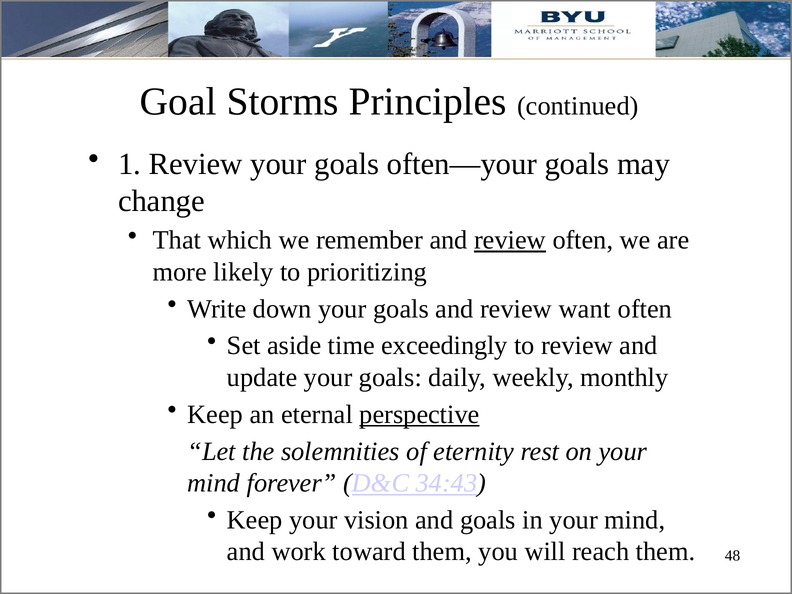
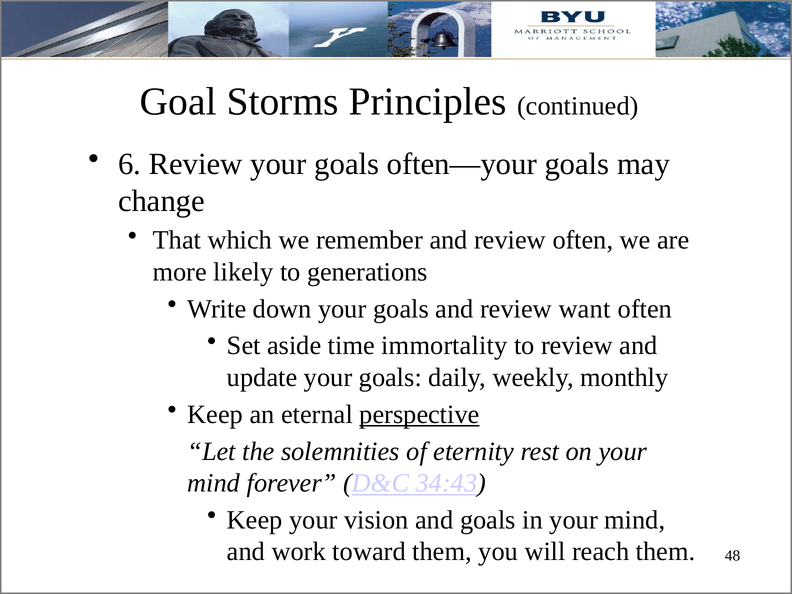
1: 1 -> 6 (130, 164)
review underline: present -> none (510, 240)
prioritizing: prioritizing -> generations (367, 272)
exceedingly: exceedingly -> immortality (444, 346)
